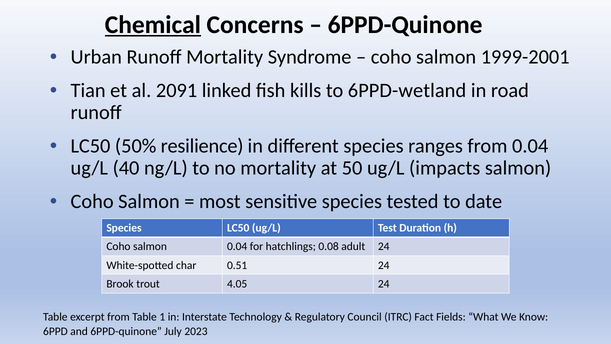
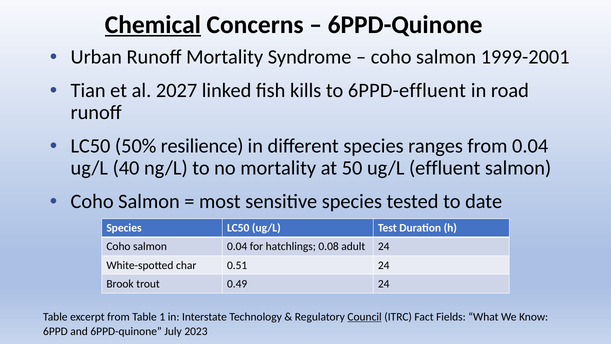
2091: 2091 -> 2027 (177, 90)
6PPD-wetland: 6PPD-wetland -> 6PPD-effluent (407, 90)
impacts: impacts -> effluent (445, 168)
4.05: 4.05 -> 0.49 (237, 284)
Council underline: none -> present (365, 317)
